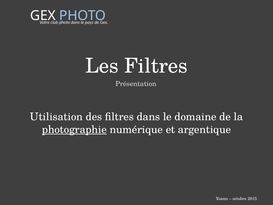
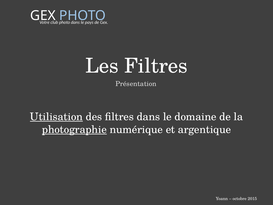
Utilisation underline: none -> present (56, 117)
